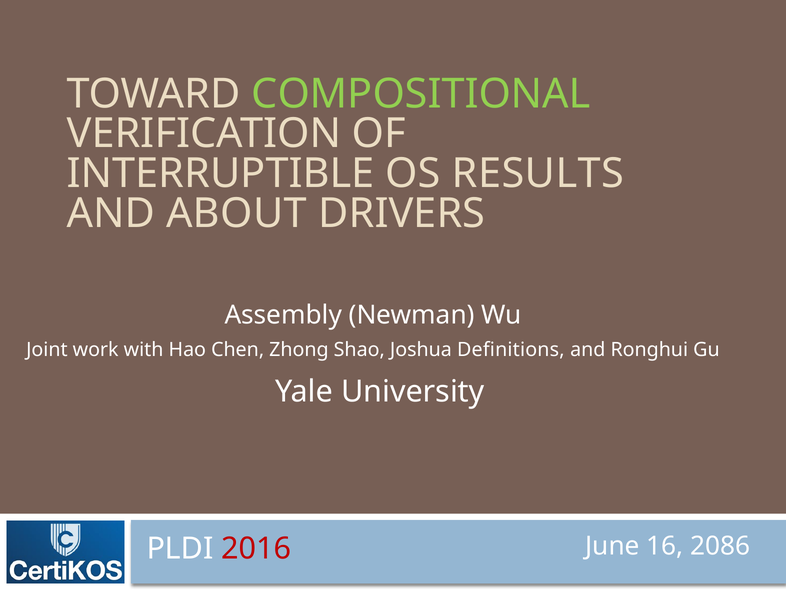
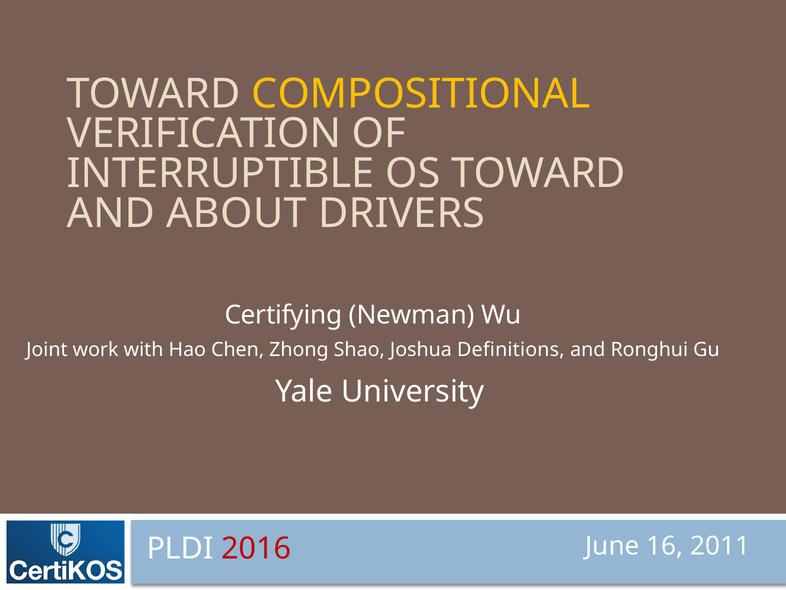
COMPOSITIONAL colour: light green -> yellow (421, 94)
OS RESULTS: RESULTS -> TOWARD (538, 173)
Assembly: Assembly -> Certifying (283, 315)
2086: 2086 -> 2011 (720, 545)
